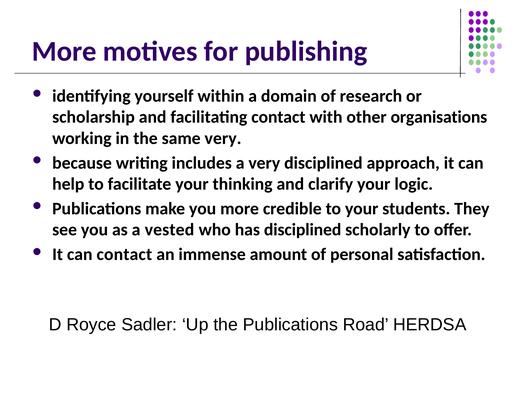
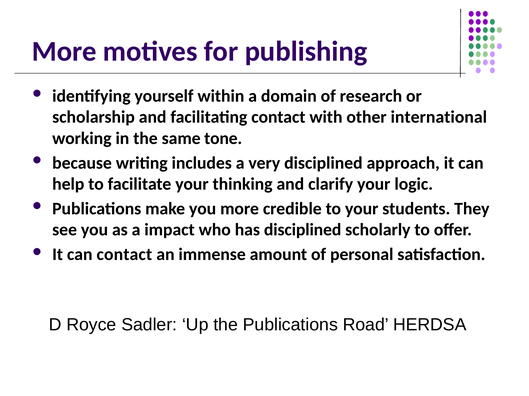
organisations: organisations -> international (439, 117)
same very: very -> tone (223, 139)
vested: vested -> impact (170, 230)
